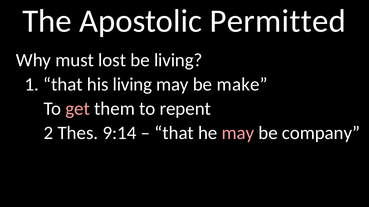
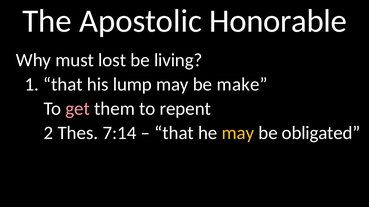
Permitted: Permitted -> Honorable (278, 21)
his living: living -> lump (132, 85)
9:14: 9:14 -> 7:14 (119, 133)
may colour: pink -> yellow (238, 133)
company: company -> obligated (321, 133)
